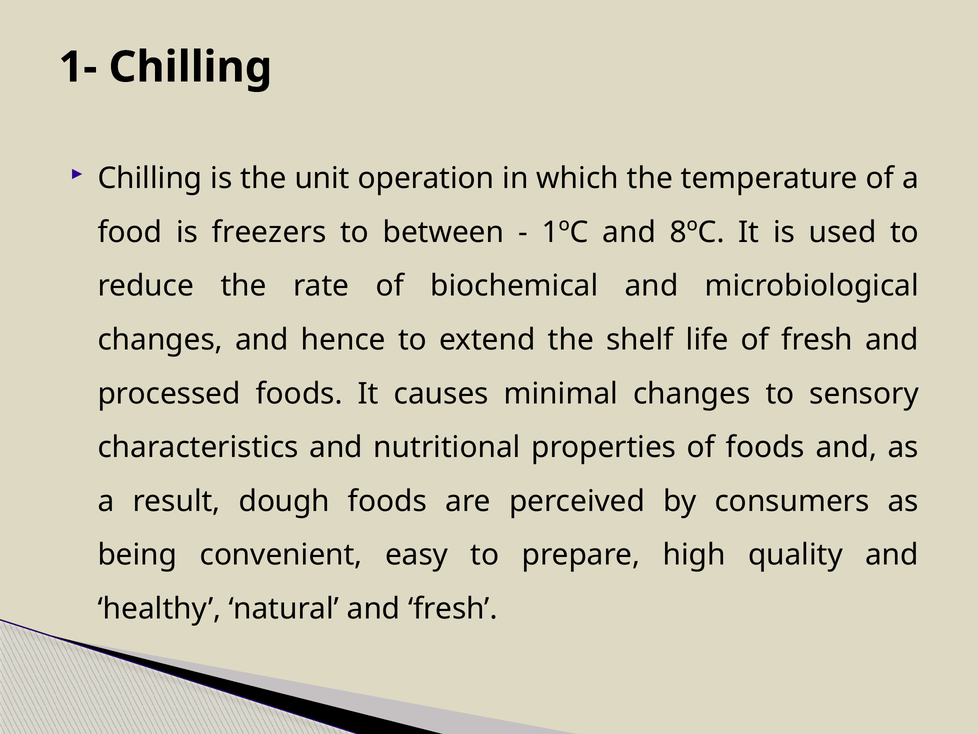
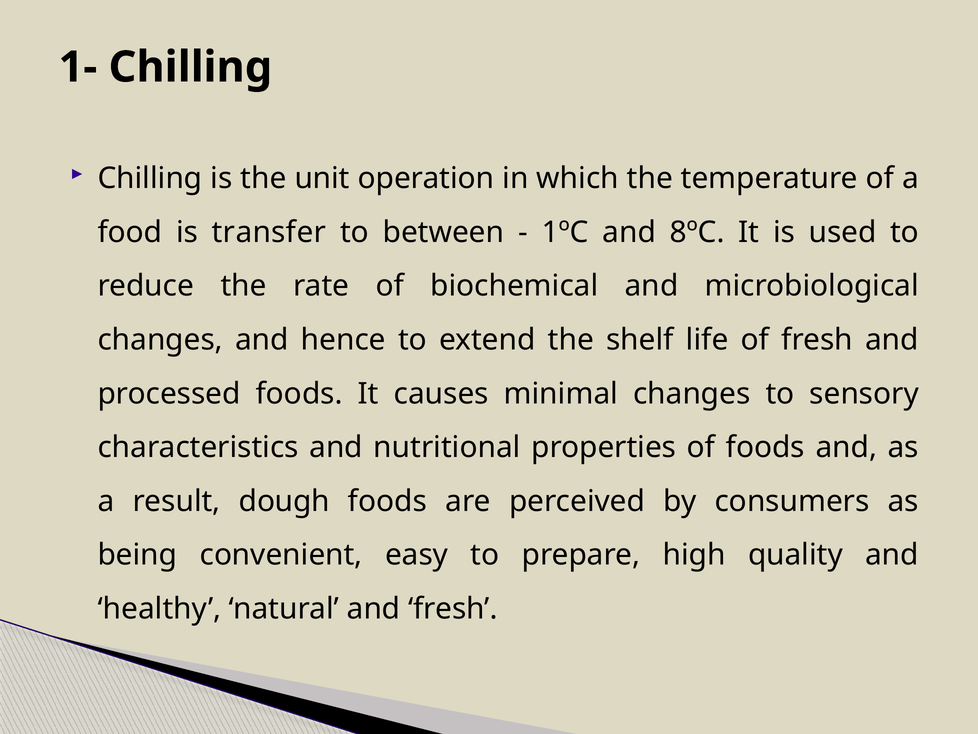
freezers: freezers -> transfer (269, 232)
